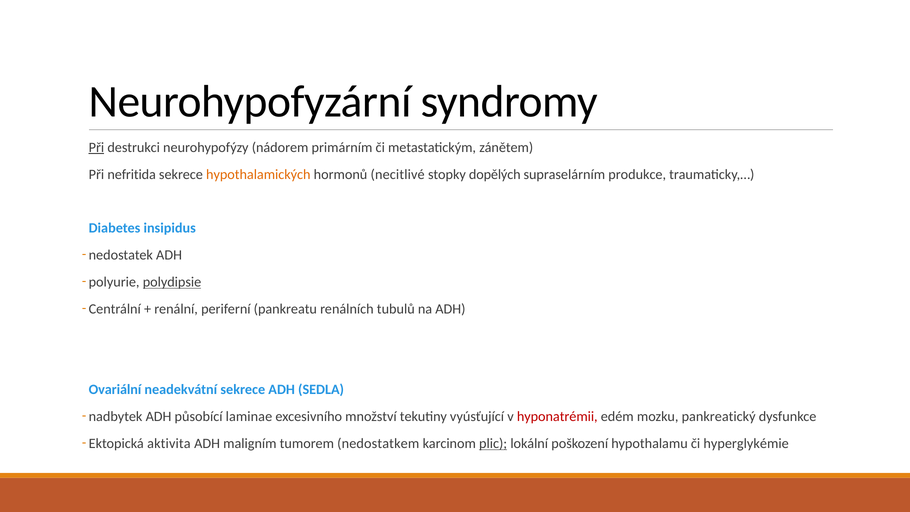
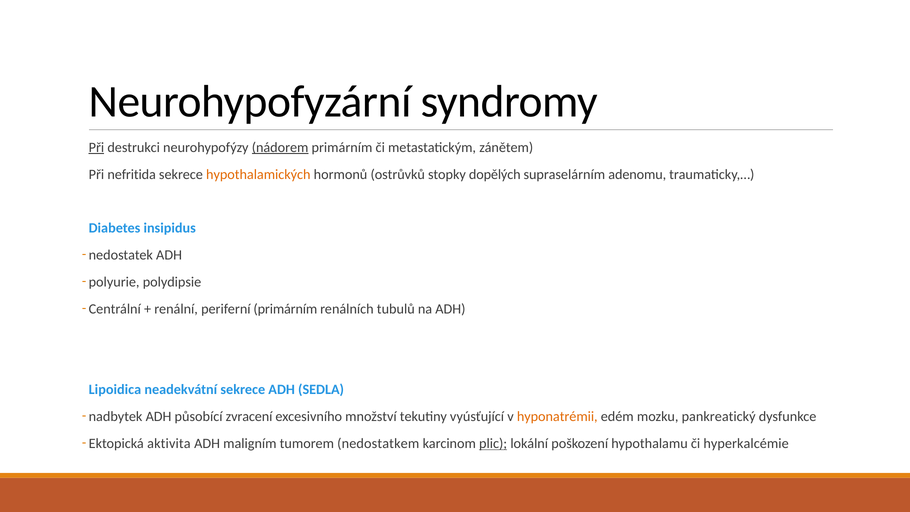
nádorem underline: none -> present (280, 147)
necitlivé: necitlivé -> ostrůvků (398, 174)
produkce: produkce -> adenomu (637, 174)
polydipsie underline: present -> none (172, 282)
periferní pankreatu: pankreatu -> primárním (285, 309)
Ovariální: Ovariální -> Lipoidica (115, 390)
laminae: laminae -> zvracení (249, 417)
hyponatrémii colour: red -> orange (557, 417)
hyperglykémie: hyperglykémie -> hyperkalcémie (746, 444)
